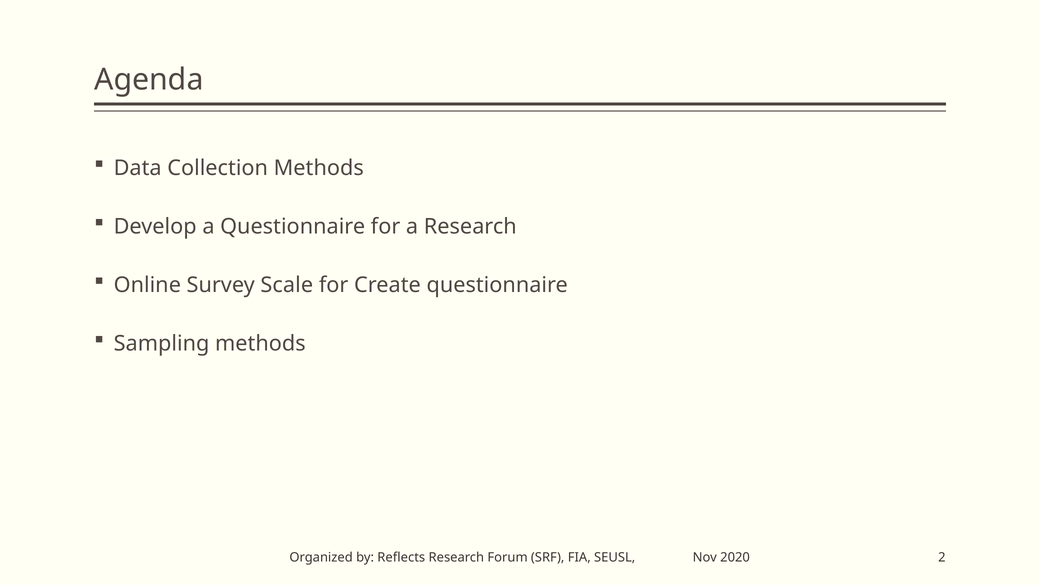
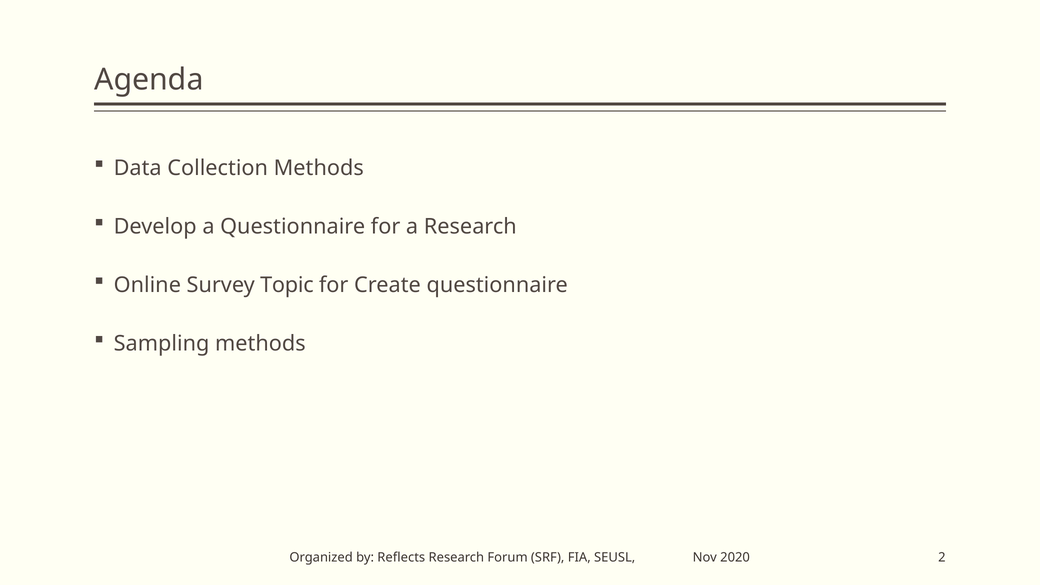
Scale: Scale -> Topic (287, 285)
